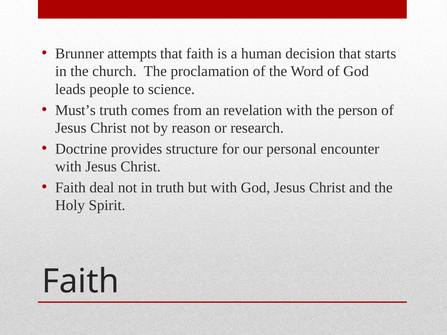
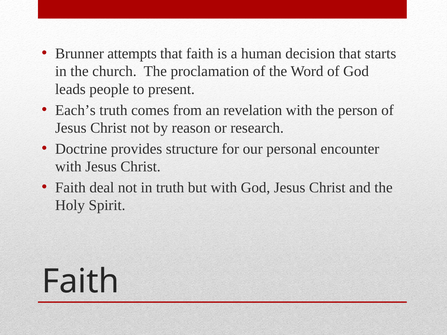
science: science -> present (171, 89)
Must’s: Must’s -> Each’s (75, 110)
